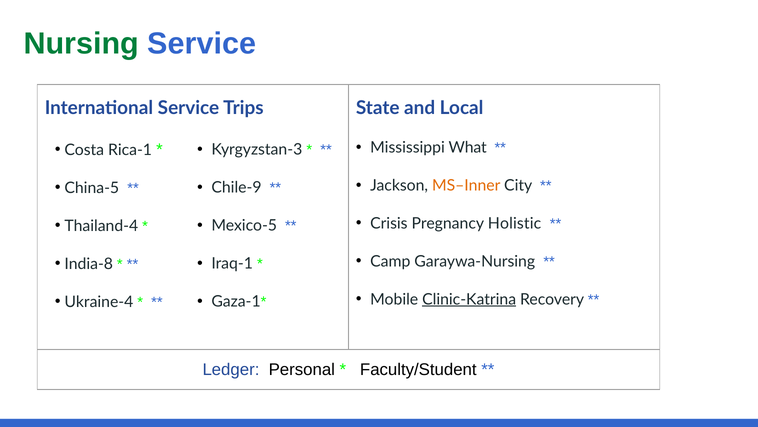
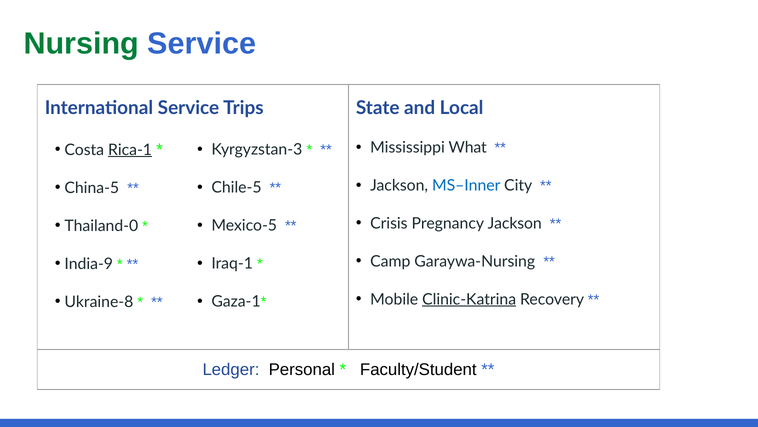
Rica-1 underline: none -> present (130, 150)
MS–Inner colour: orange -> blue (466, 185)
Chile-9: Chile-9 -> Chile-5 (236, 187)
Pregnancy Holistic: Holistic -> Jackson (515, 223)
Thailand-4: Thailand-4 -> Thailand-0 (101, 226)
India-8: India-8 -> India-9 (89, 263)
Ukraine-4: Ukraine-4 -> Ukraine-8 (99, 301)
